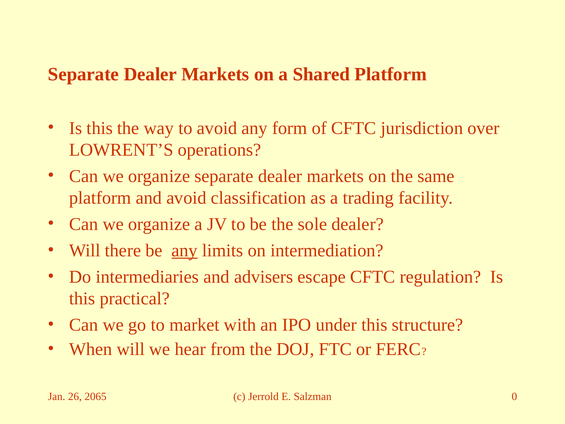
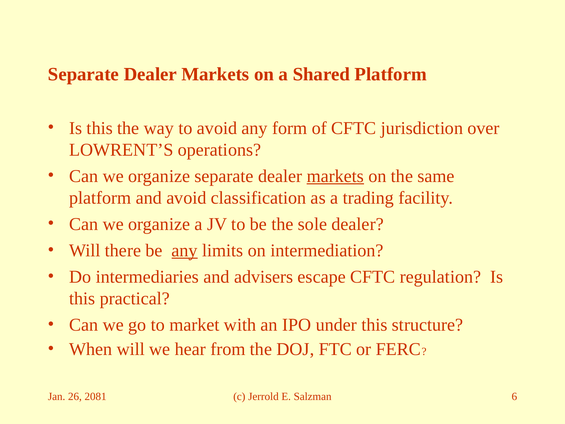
markets underline: none -> present (335, 176)
2065: 2065 -> 2081 (96, 396)
0: 0 -> 6 (514, 396)
